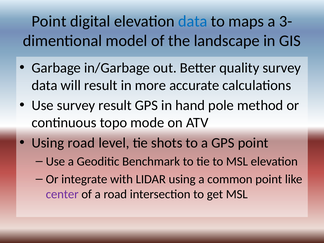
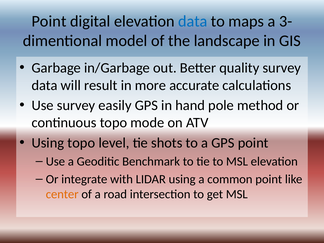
survey result: result -> easily (115, 105)
Using road: road -> topo (81, 143)
center colour: purple -> orange (62, 194)
